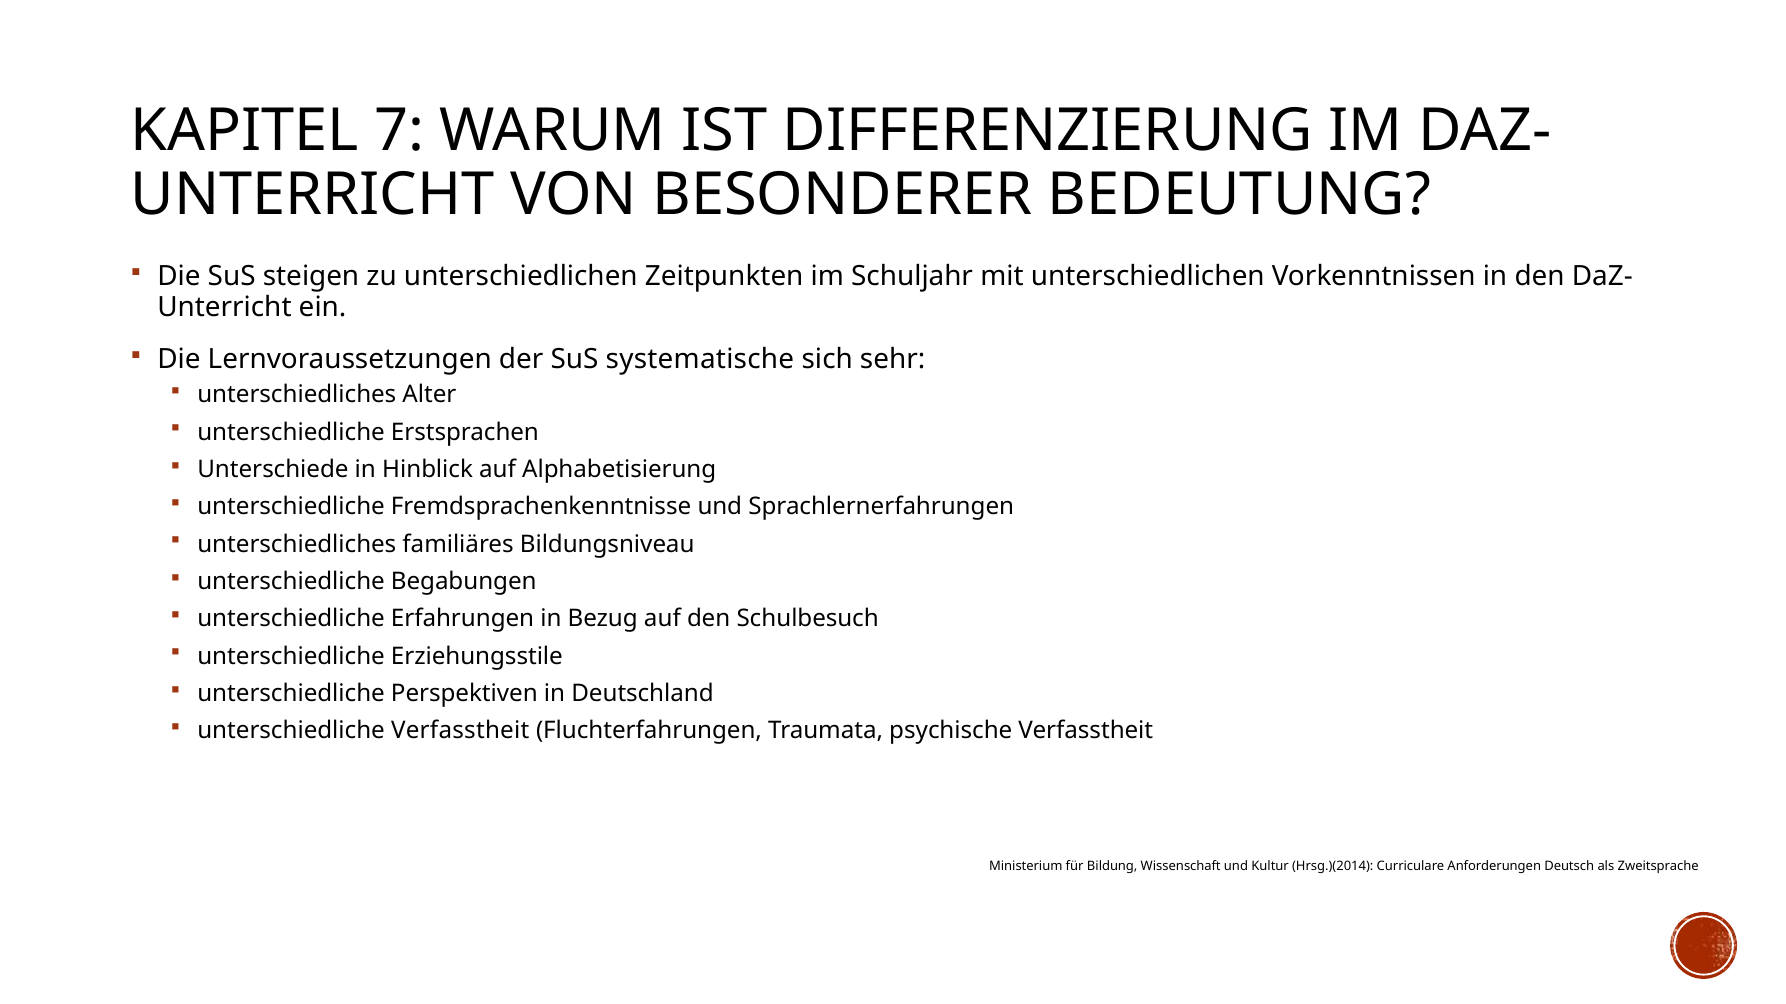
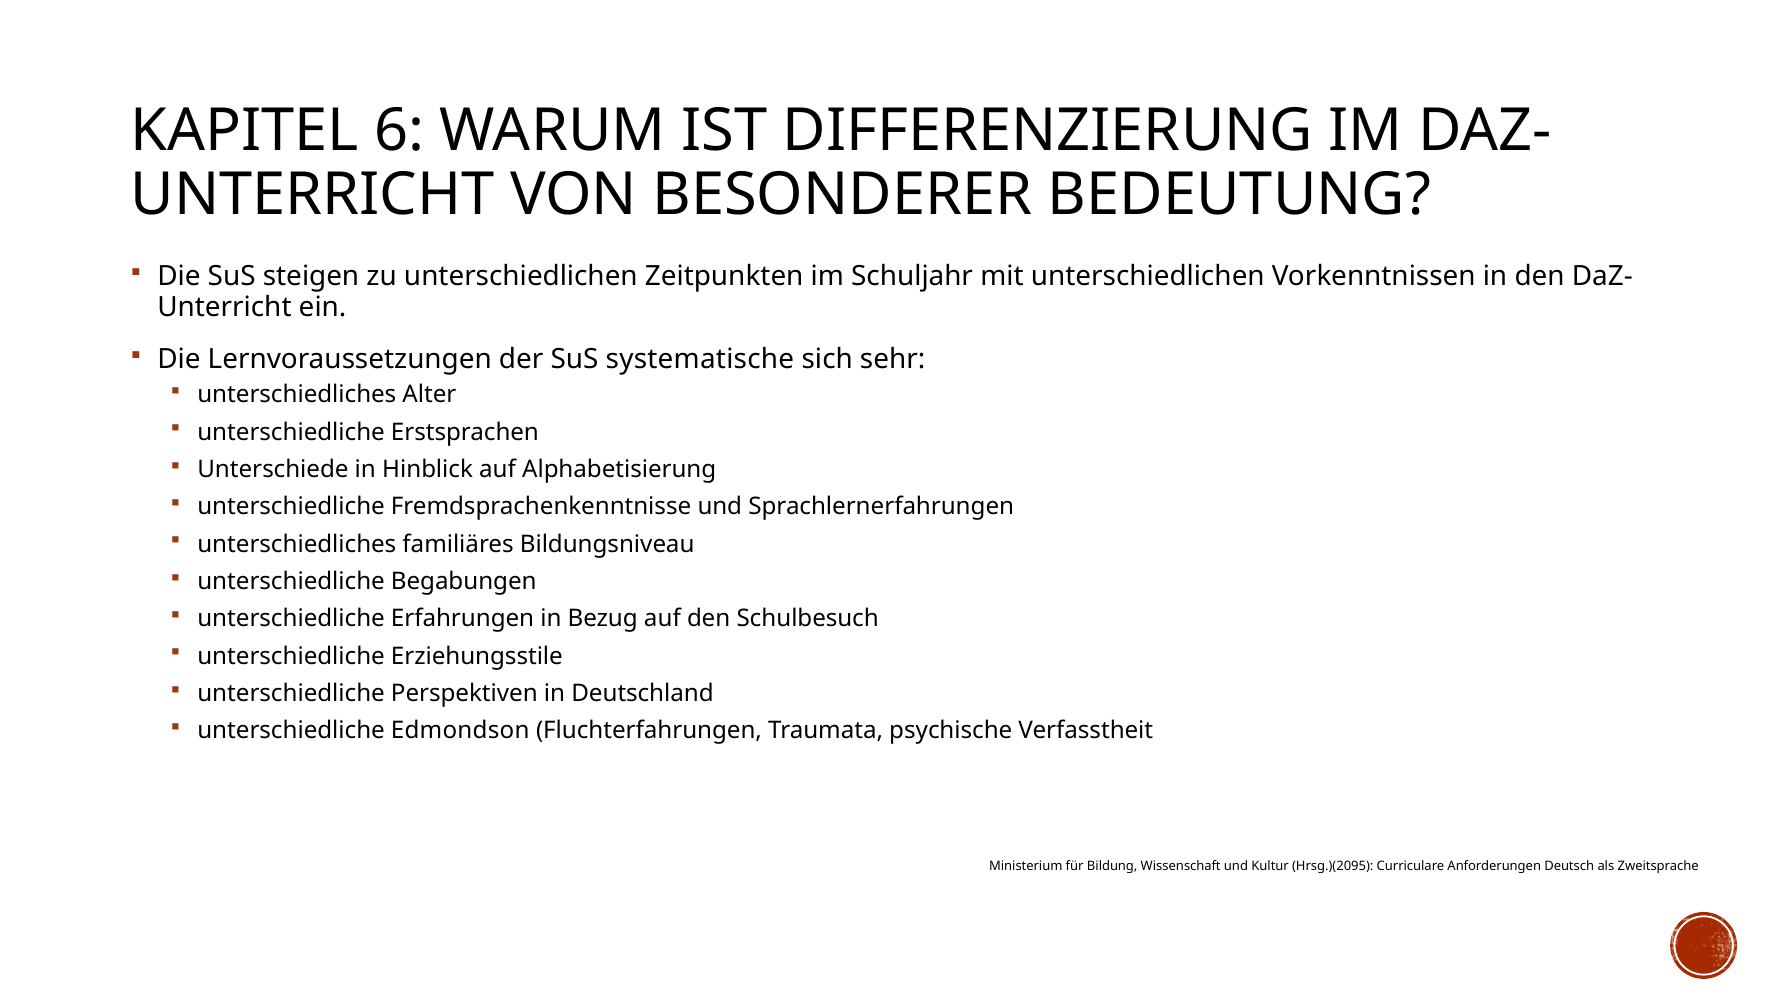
7: 7 -> 6 (399, 131)
unterschiedliche Verfasstheit: Verfasstheit -> Edmondson (460, 731)
Hrsg.)(2014: Hrsg.)(2014 -> Hrsg.)(2095 (1333, 867)
